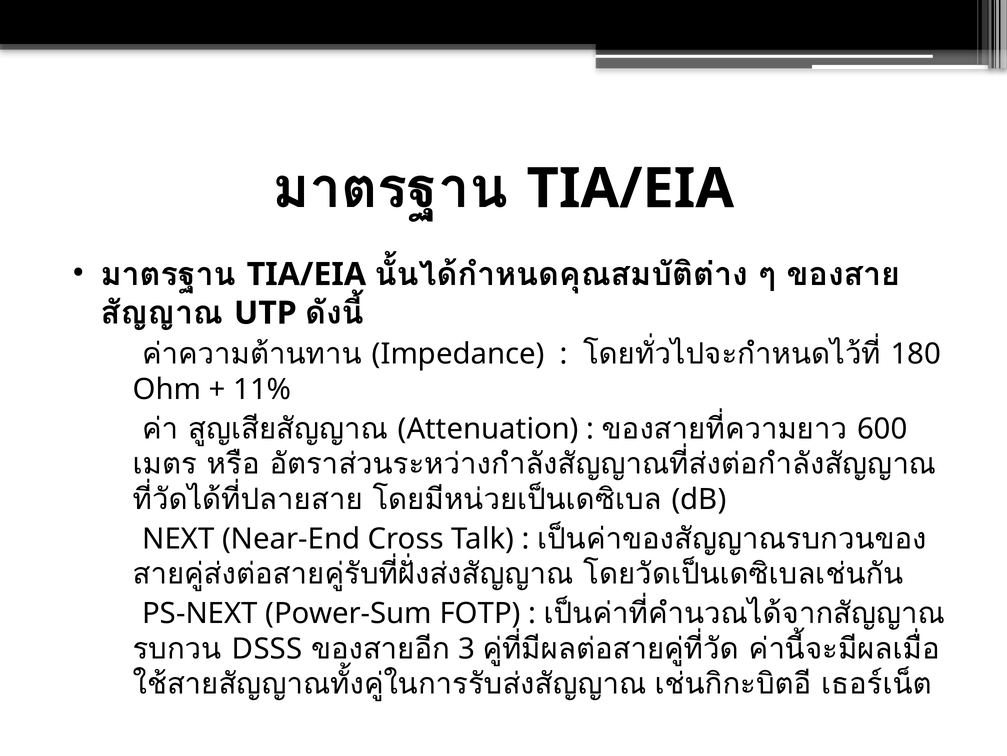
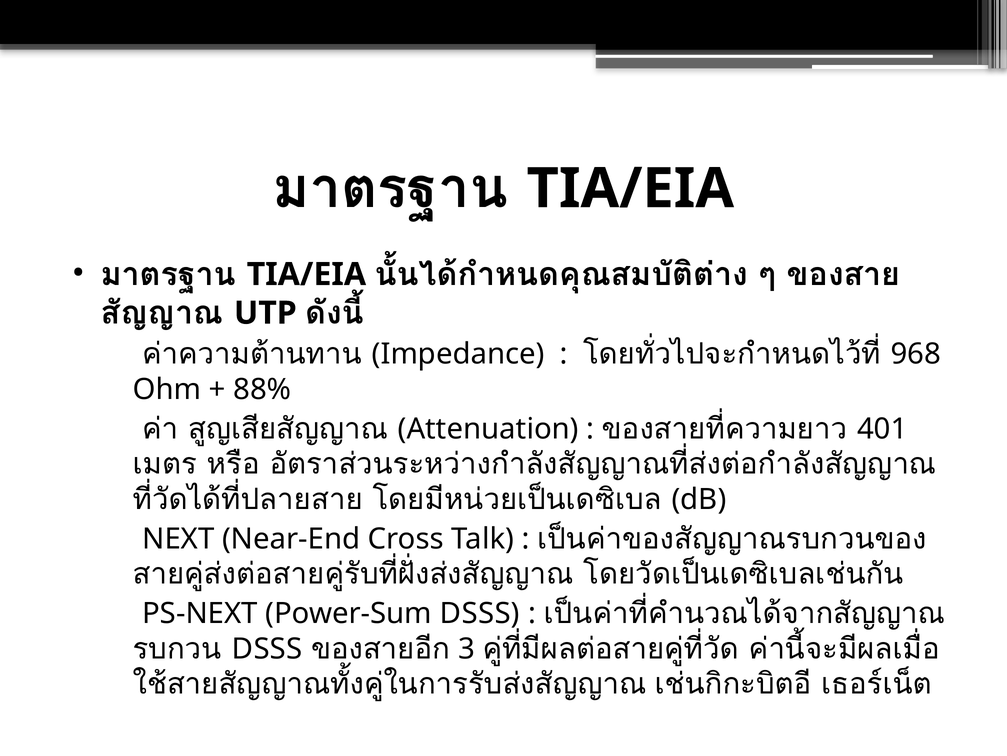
180: 180 -> 968 (916, 354)
11%: 11% -> 88% (262, 389)
600: 600 -> 401 (882, 428)
Power-Sum FOTP: FOTP -> DSSS (480, 613)
